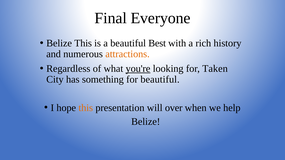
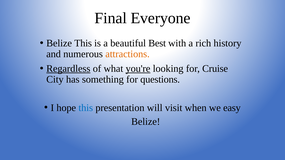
Regardless underline: none -> present (68, 69)
Taken: Taken -> Cruise (215, 69)
for beautiful: beautiful -> questions (160, 80)
this colour: orange -> blue (86, 108)
over: over -> visit (174, 108)
help: help -> easy (232, 108)
